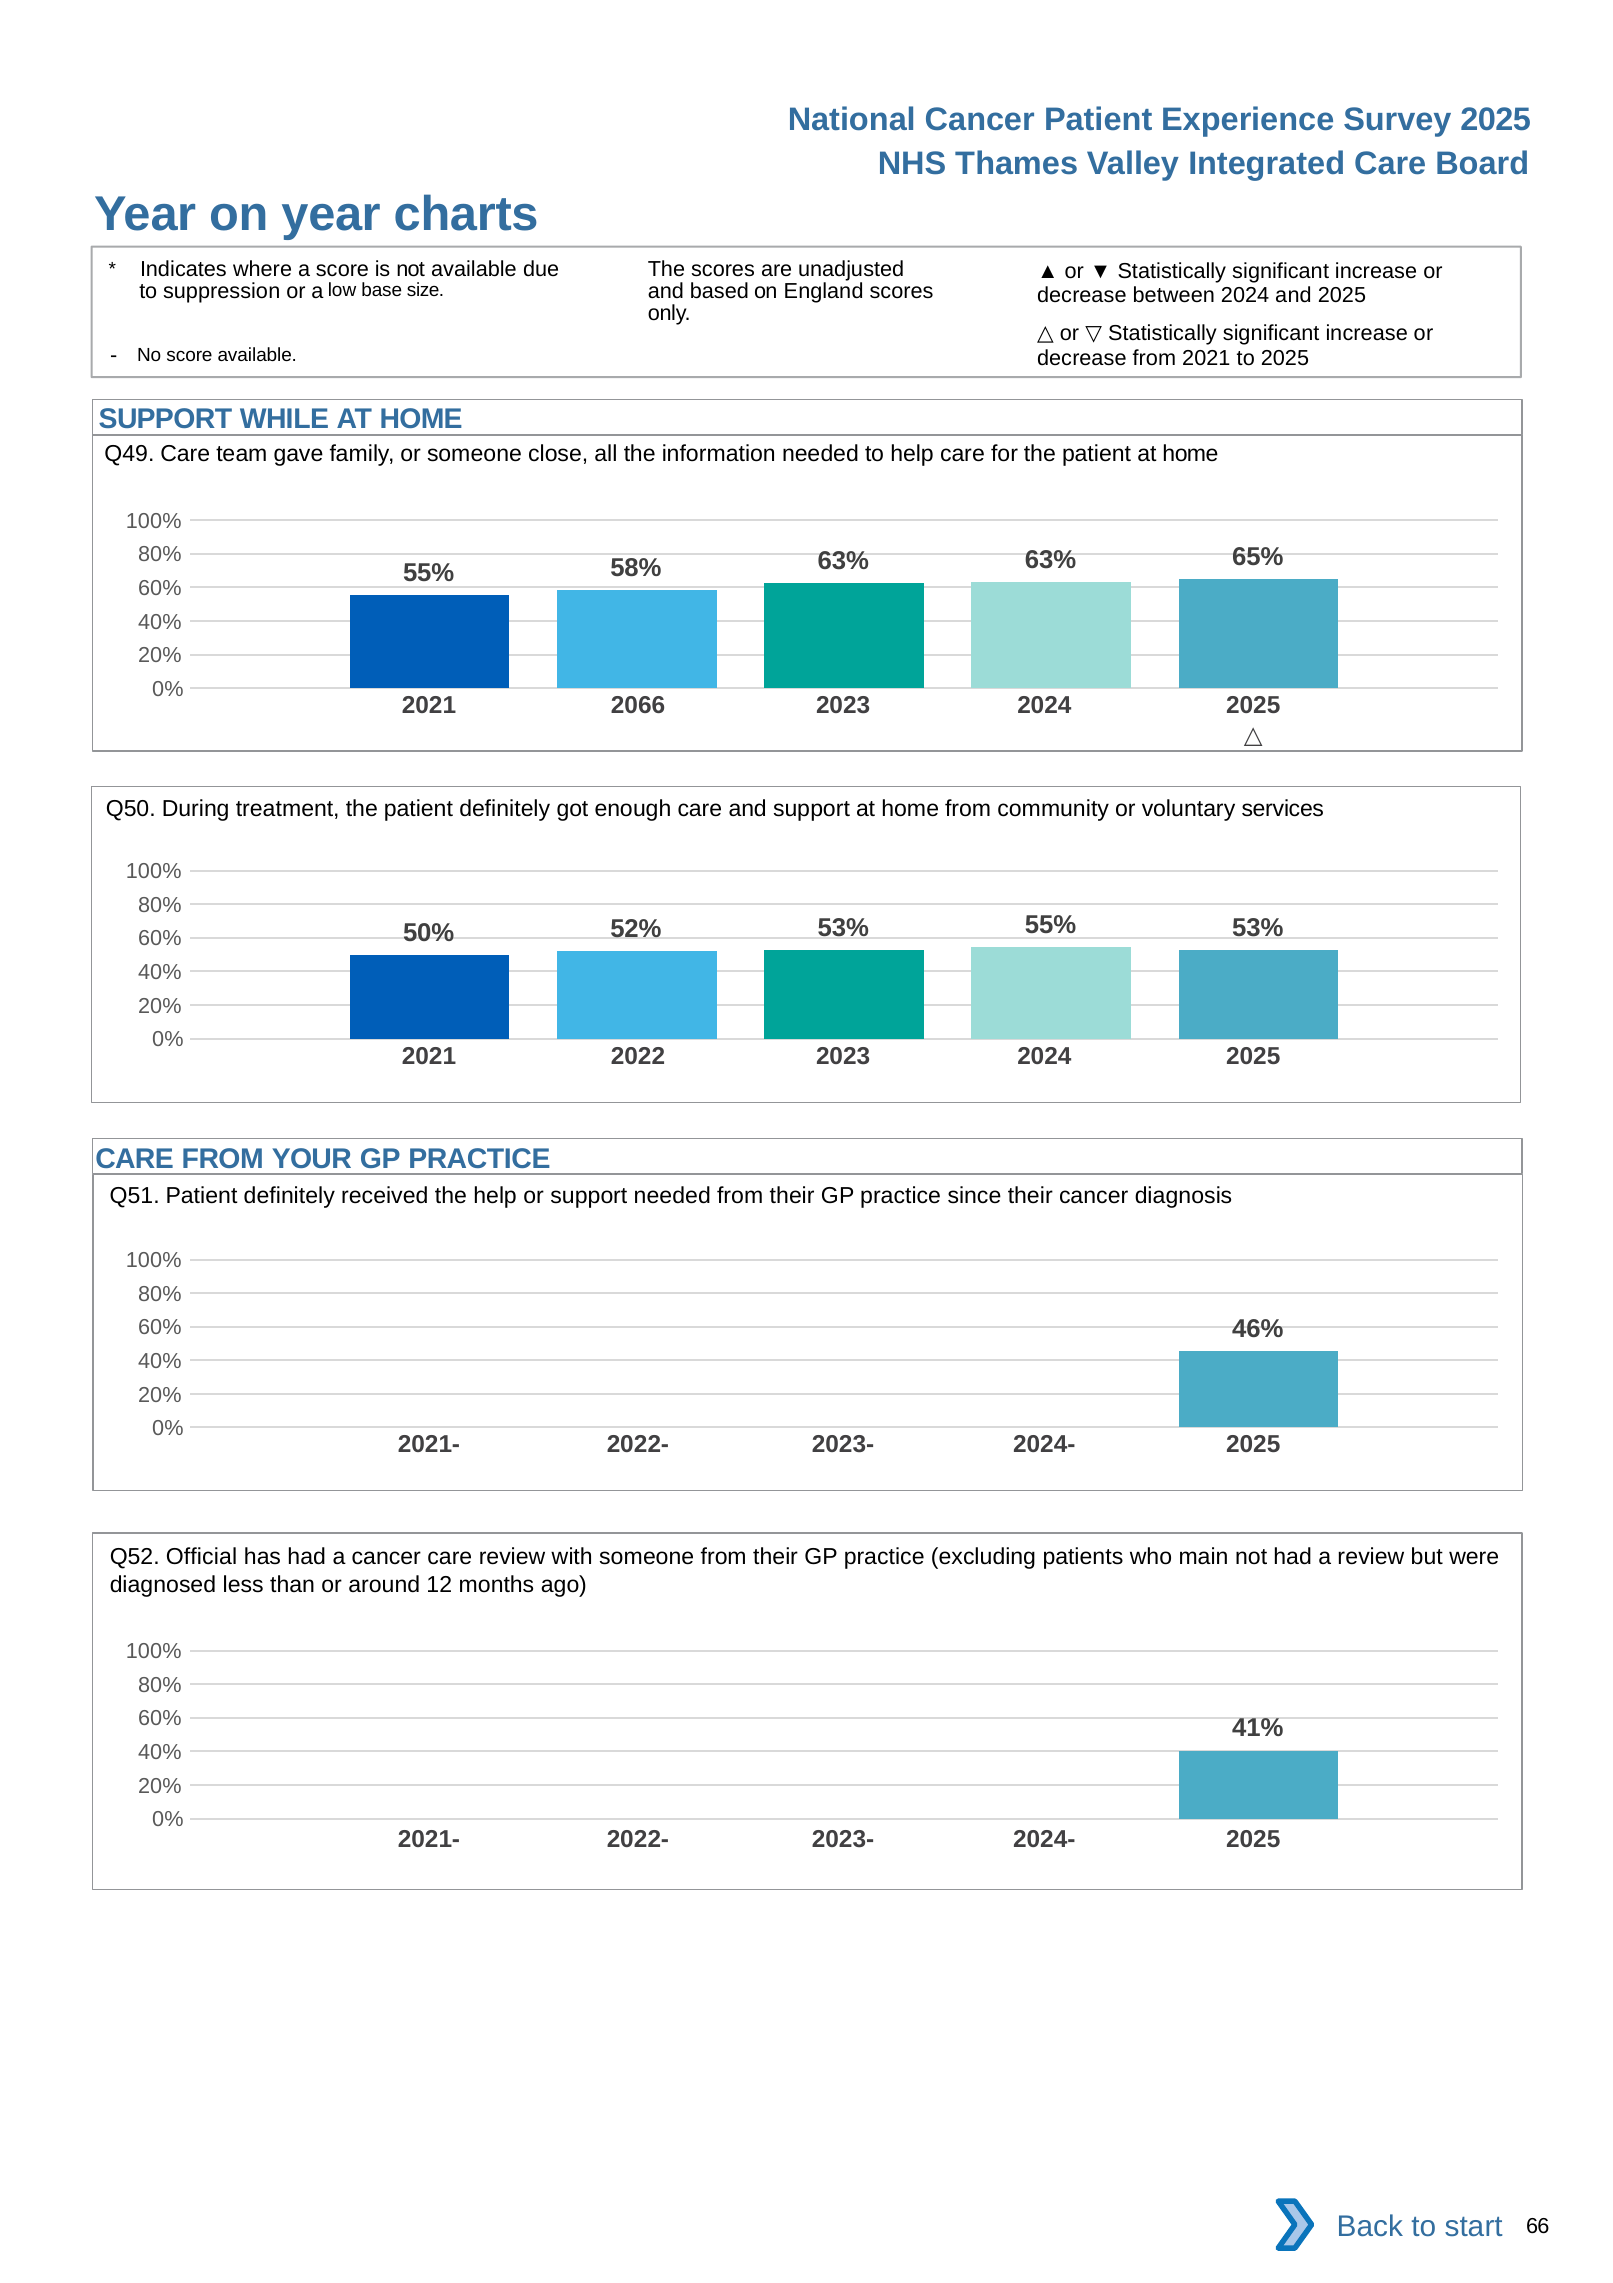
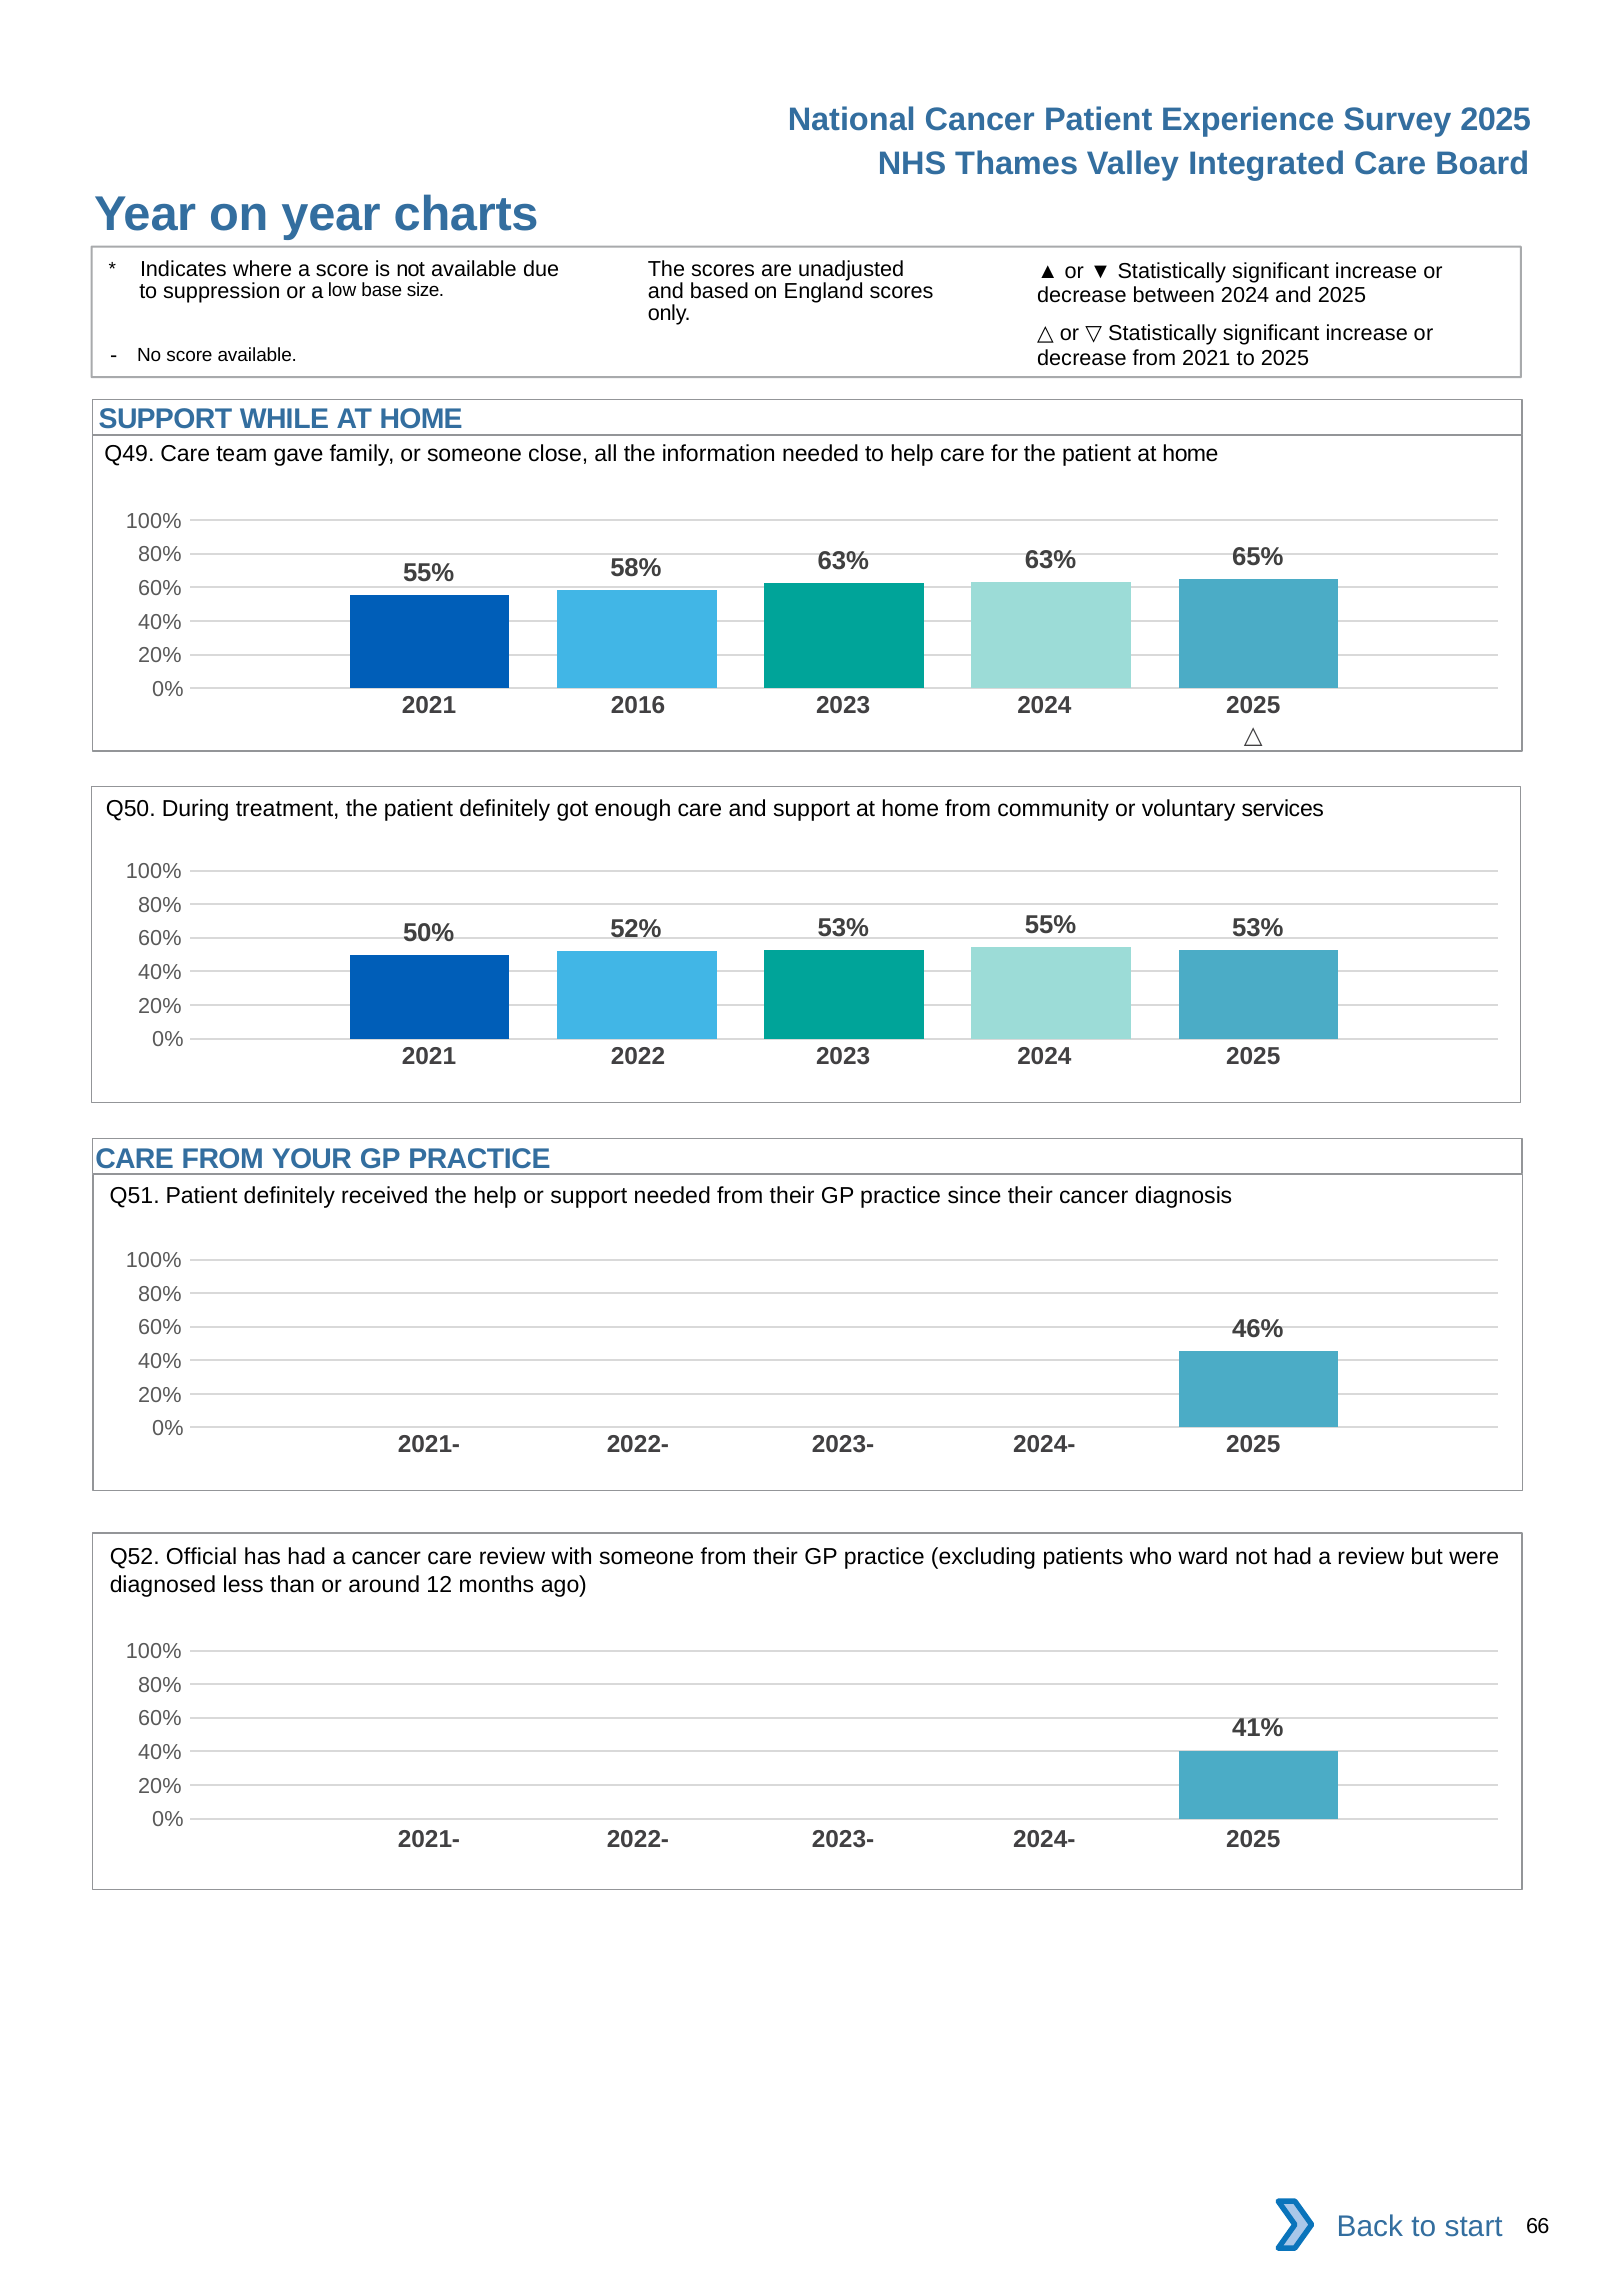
2066: 2066 -> 2016 (638, 705)
main: main -> ward (1203, 1557)
